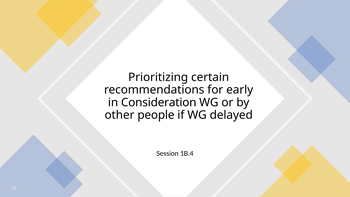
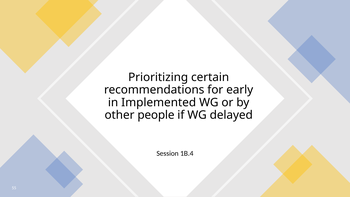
Consideration: Consideration -> Implemented (159, 102)
